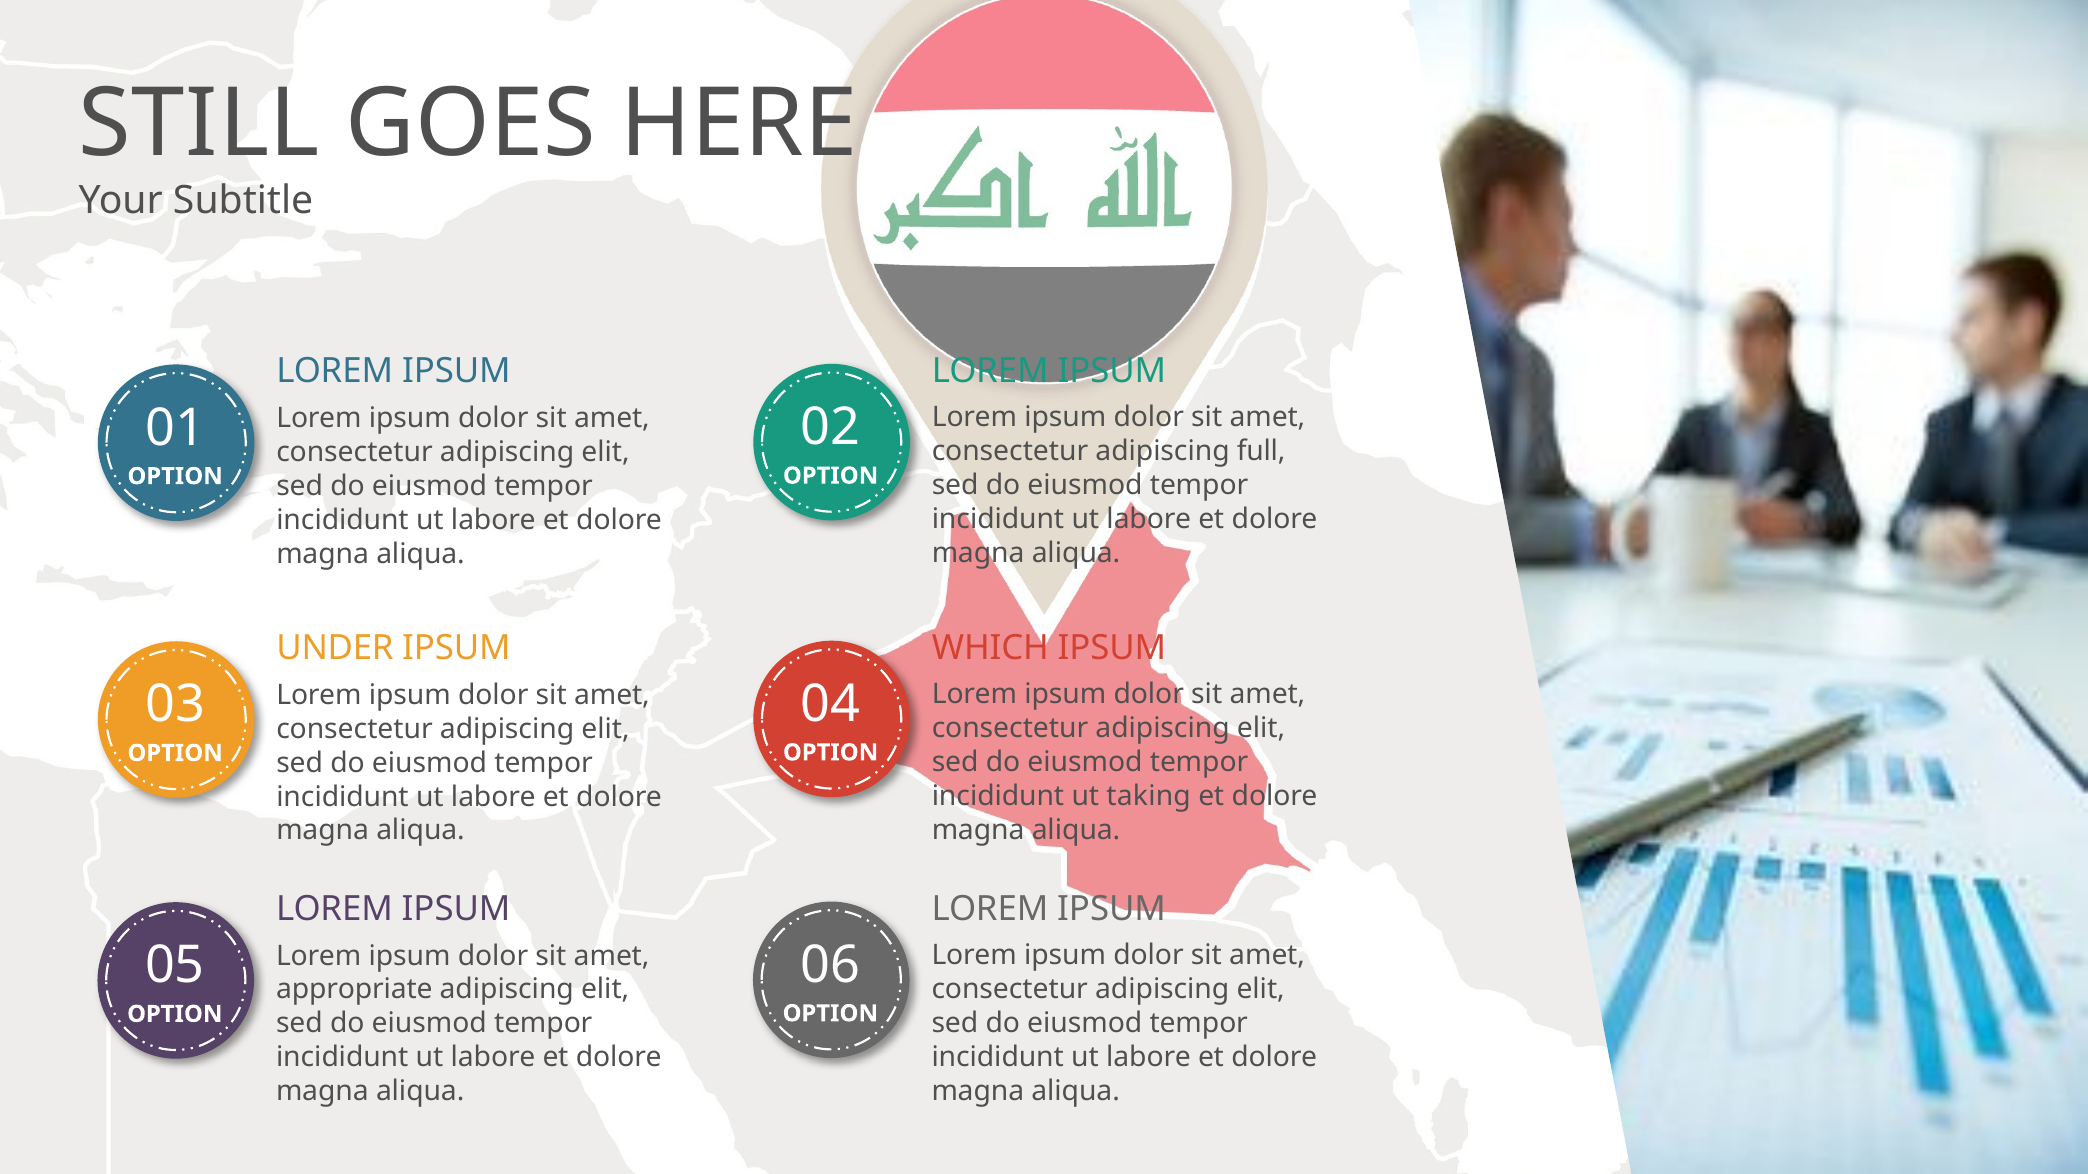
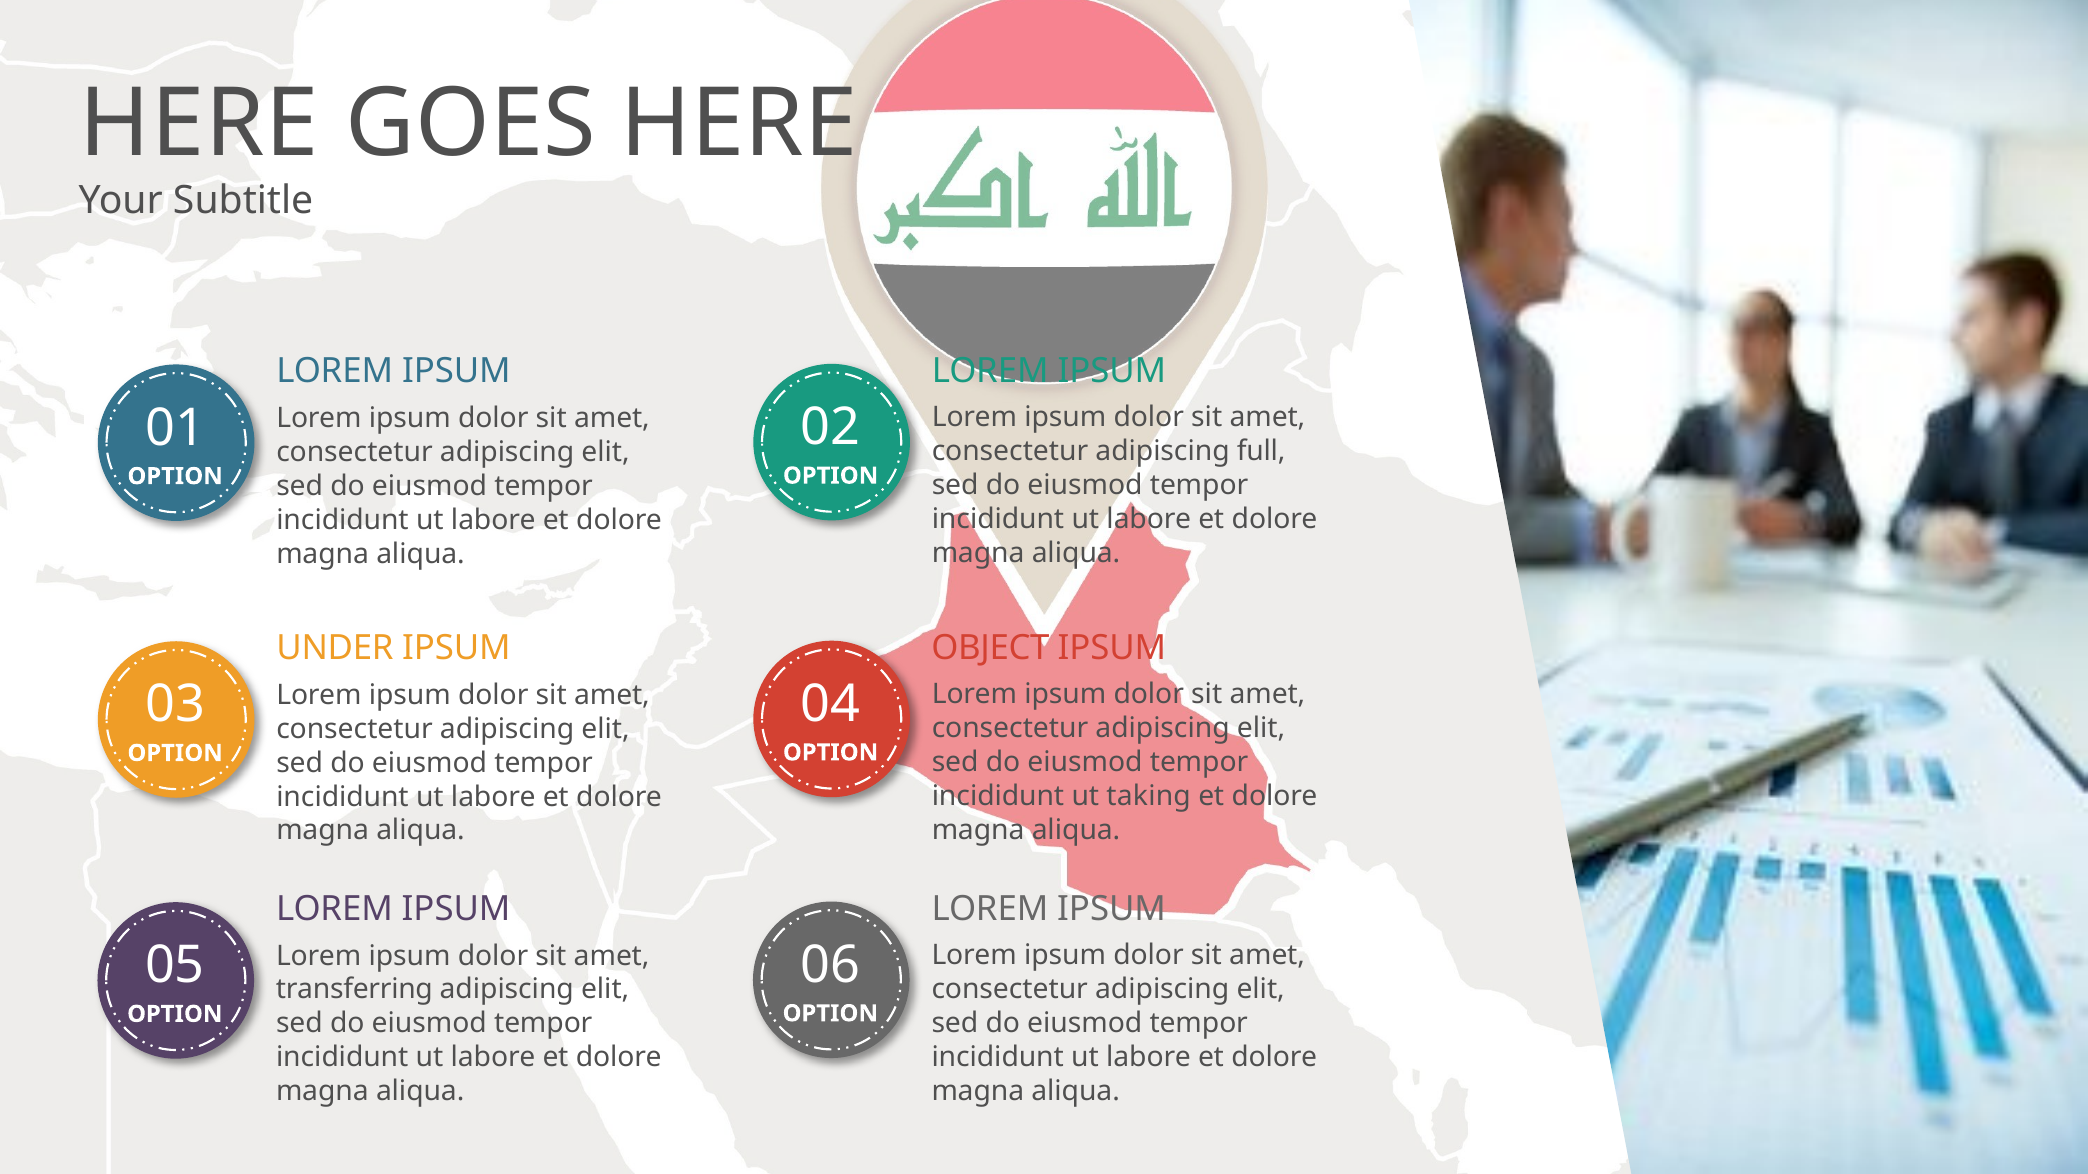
STILL: STILL -> HERE (199, 124)
WHICH: WHICH -> OBJECT (990, 648)
appropriate: appropriate -> transferring (354, 990)
